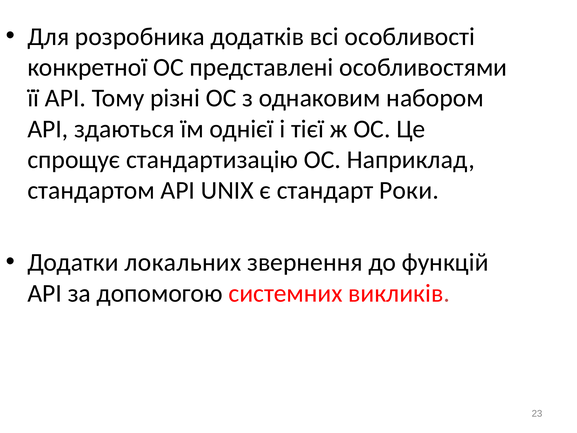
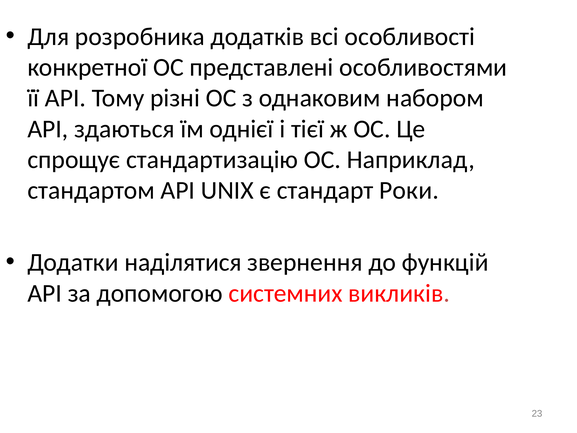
локальних: локальних -> наділятися (183, 262)
